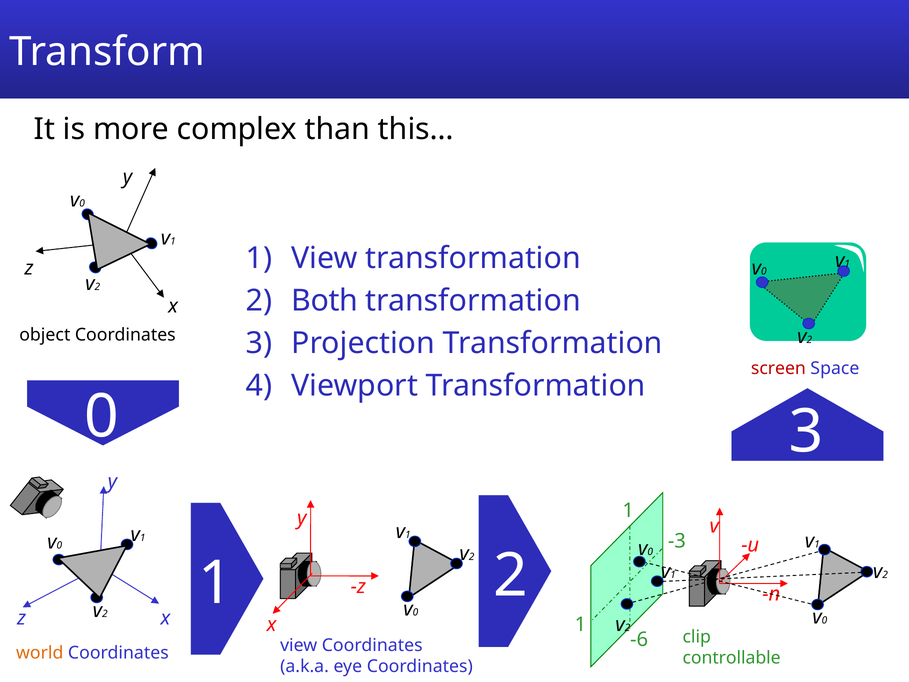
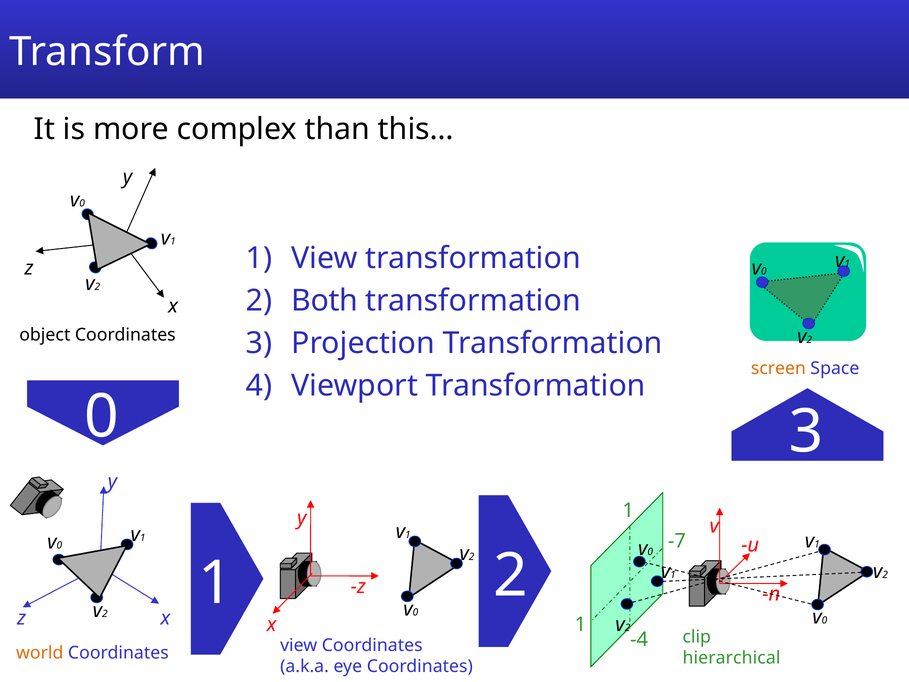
screen colour: red -> orange (778, 368)
-3: -3 -> -7 (677, 541)
-6: -6 -> -4 (639, 639)
controllable: controllable -> hierarchical (732, 658)
